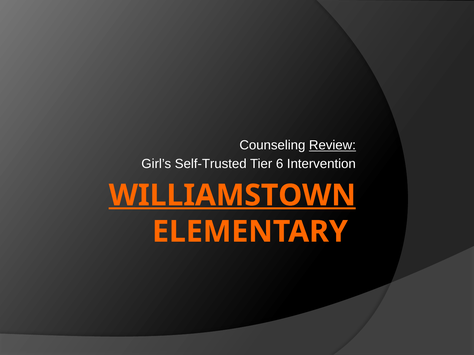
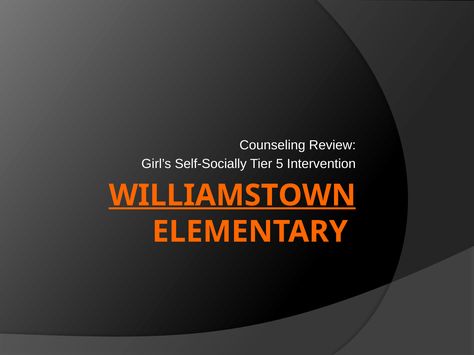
Review underline: present -> none (332, 145)
Self-Trusted: Self-Trusted -> Self-Socially (211, 164)
6: 6 -> 5 (280, 164)
